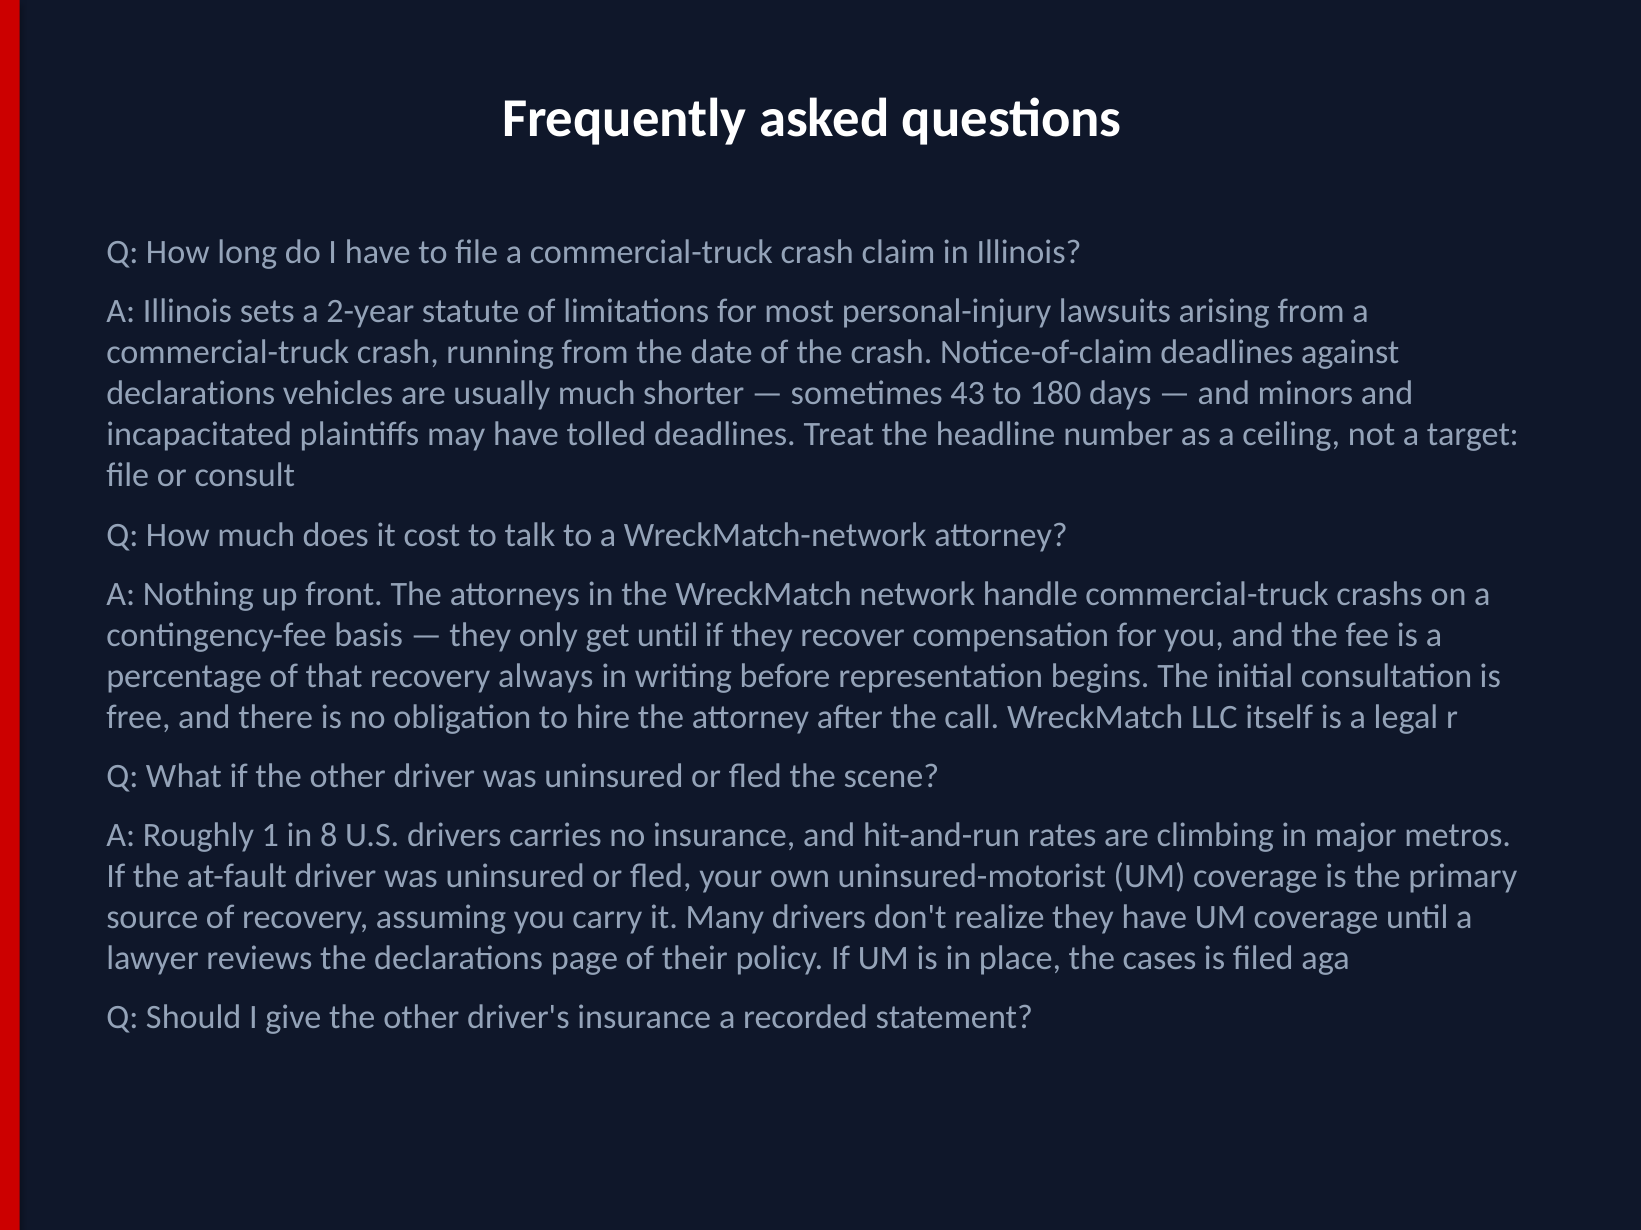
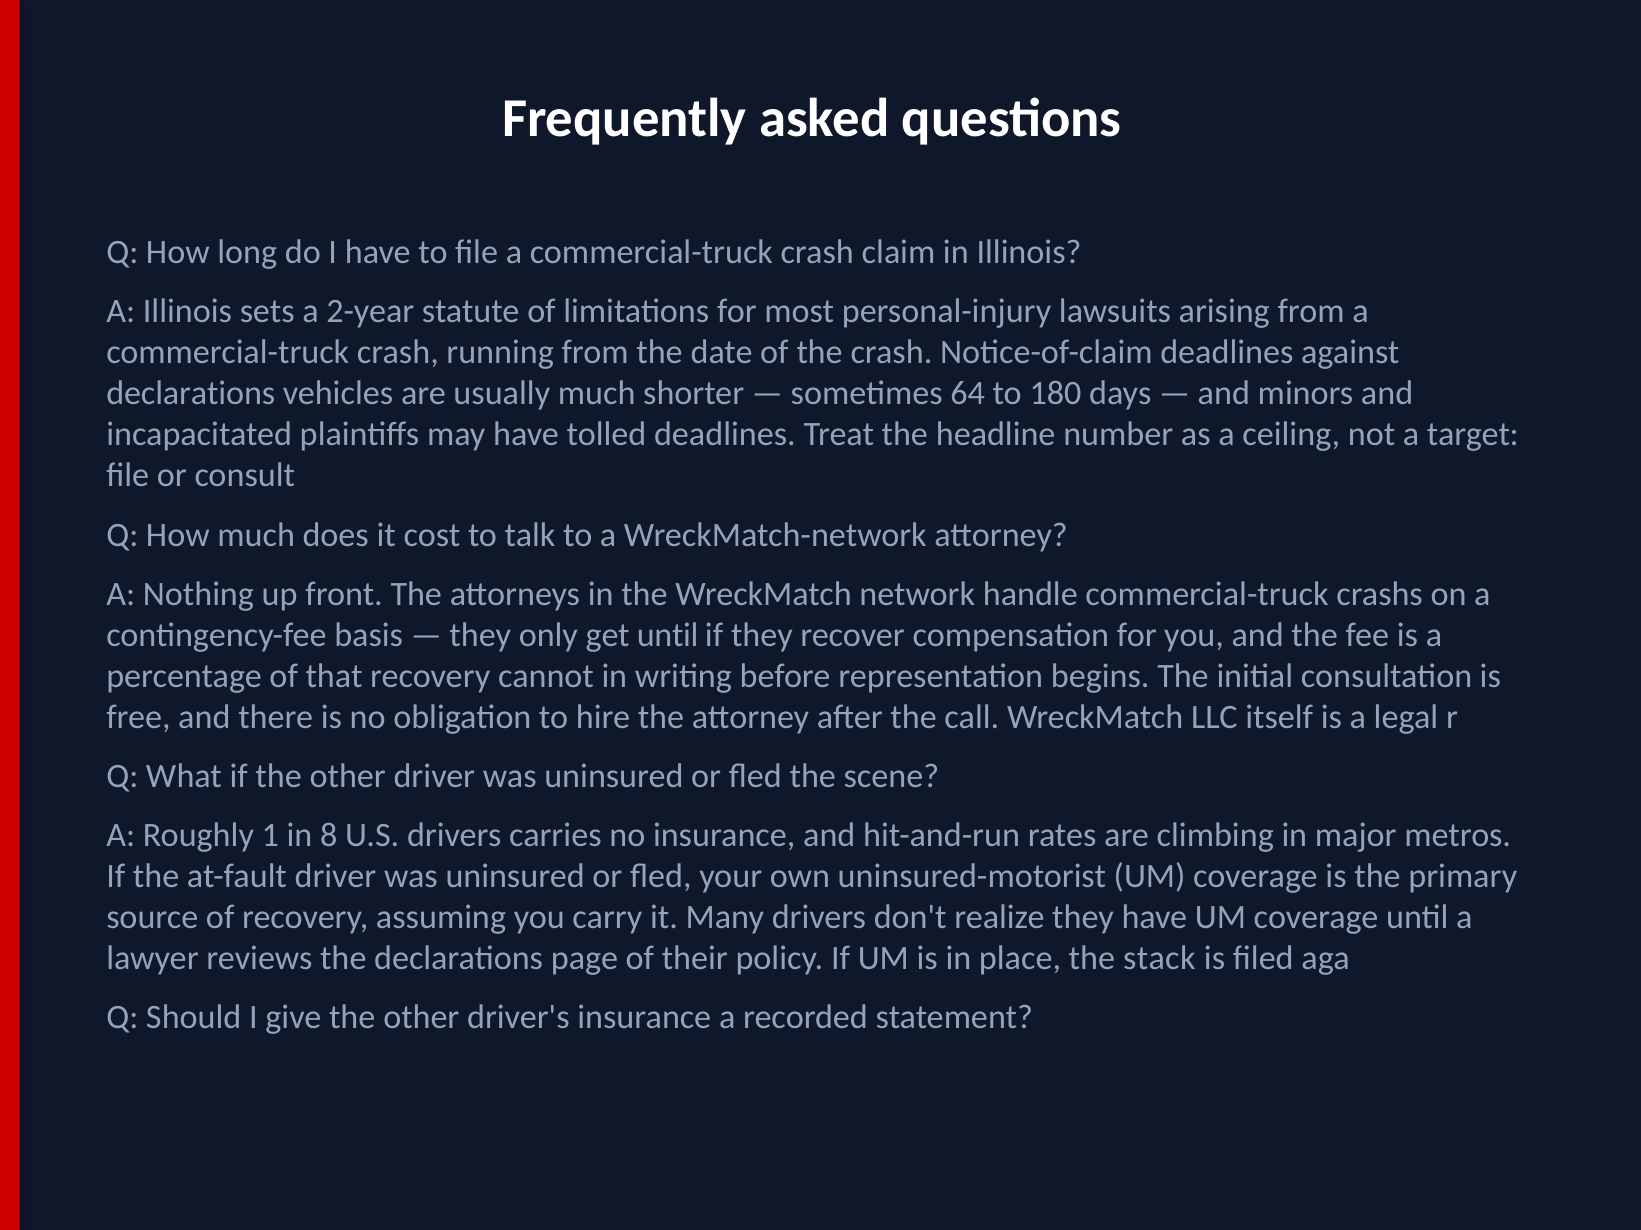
43: 43 -> 64 (968, 394)
always: always -> cannot (546, 676)
cases: cases -> stack (1159, 959)
